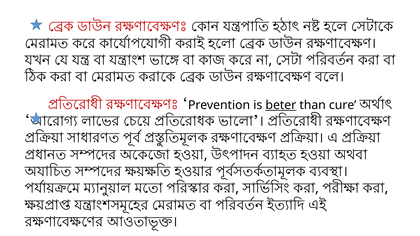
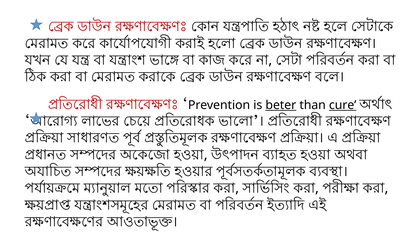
cure underline: none -> present (343, 105)
